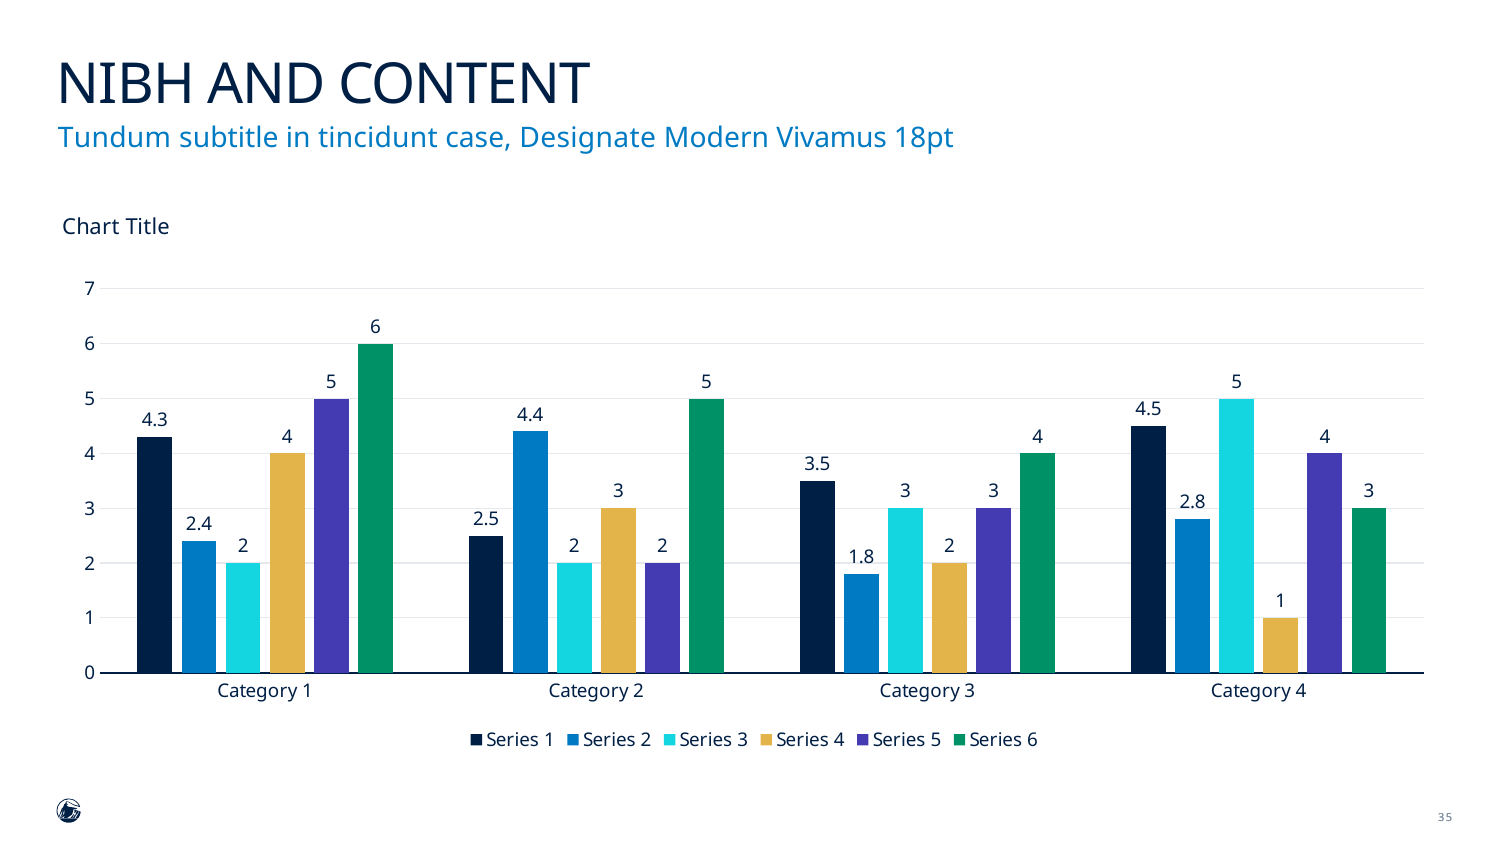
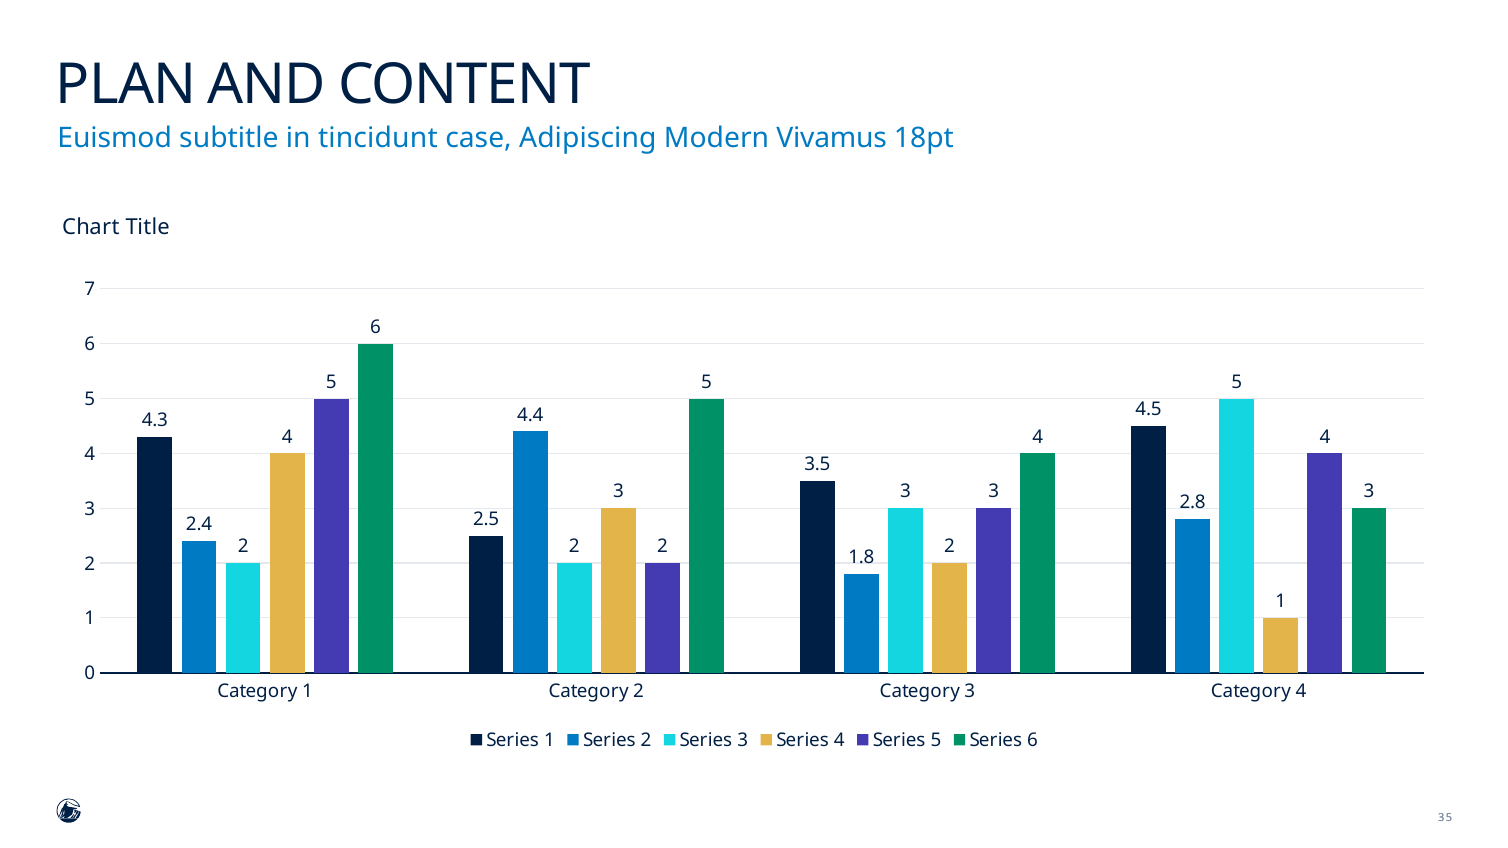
NIBH: NIBH -> PLAN (126, 85)
Tundum: Tundum -> Euismod (115, 138)
Designate: Designate -> Adipiscing (588, 138)
